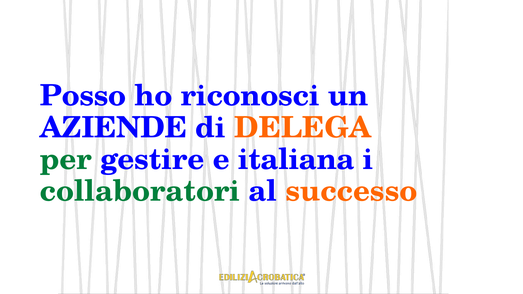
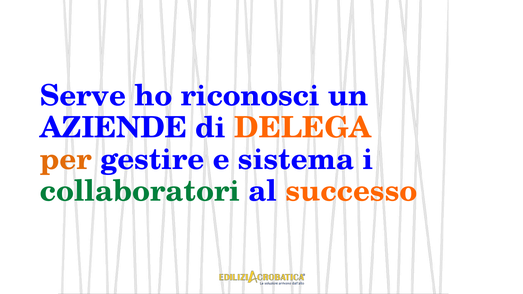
Posso: Posso -> Serve (83, 96)
per colour: green -> orange (66, 160)
italiana: italiana -> sistema (296, 160)
